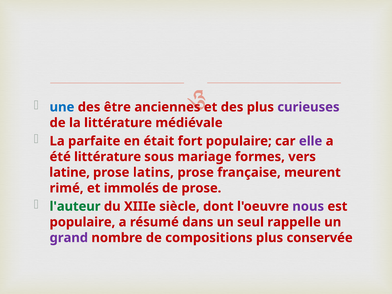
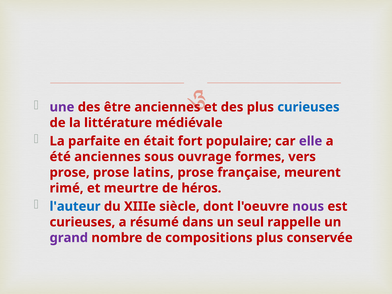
une colour: blue -> purple (62, 107)
curieuses colour: purple -> blue (308, 107)
été littérature: littérature -> anciennes (107, 157)
mariage: mariage -> ouvrage (204, 157)
latine: latine -> prose (70, 172)
immolés: immolés -> meurtre (131, 188)
de prose: prose -> héros (201, 188)
l'auteur colour: green -> blue (75, 206)
populaire: populaire -> curieuses (82, 222)
